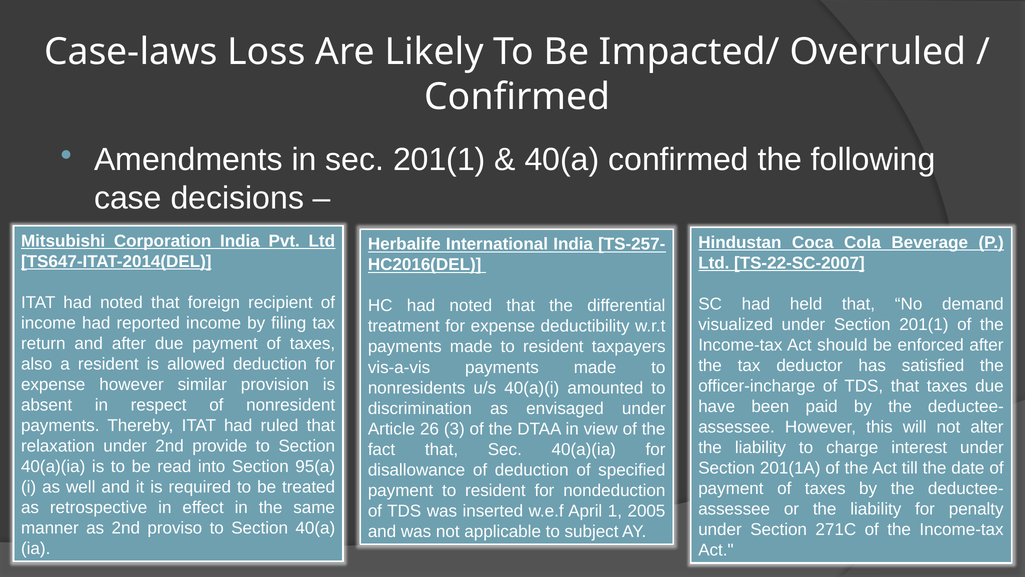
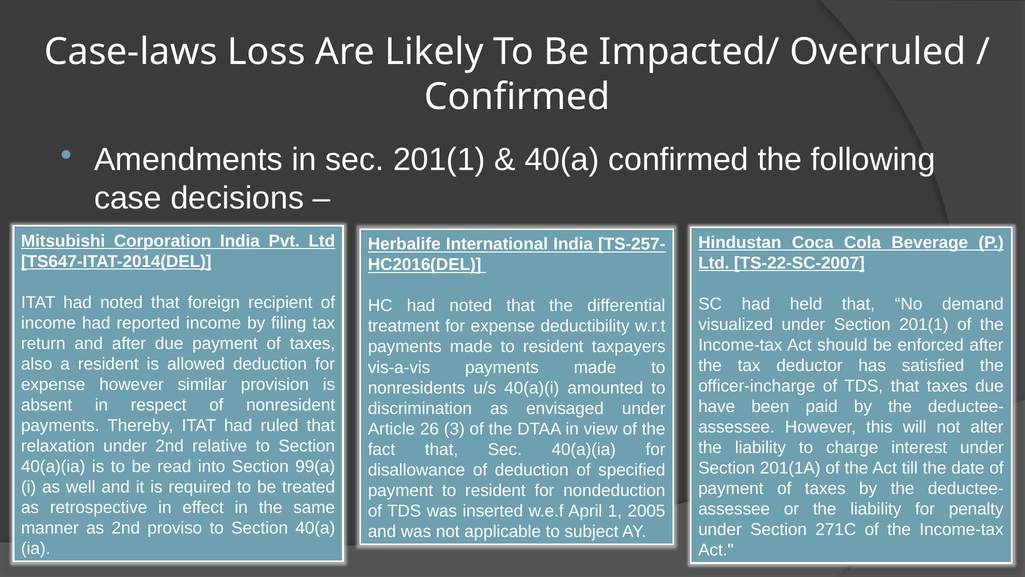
provide: provide -> relative (220, 446)
95(a: 95(a -> 99(a (315, 466)
